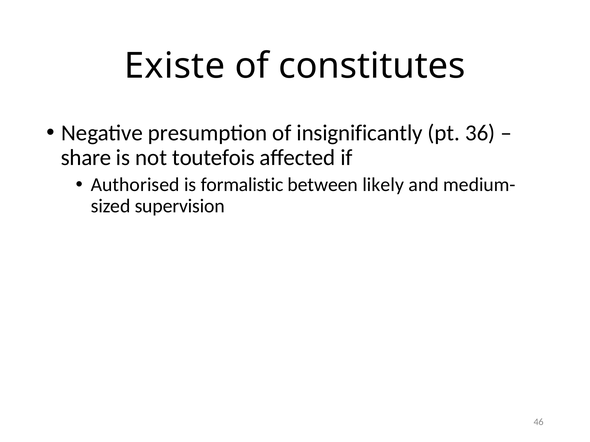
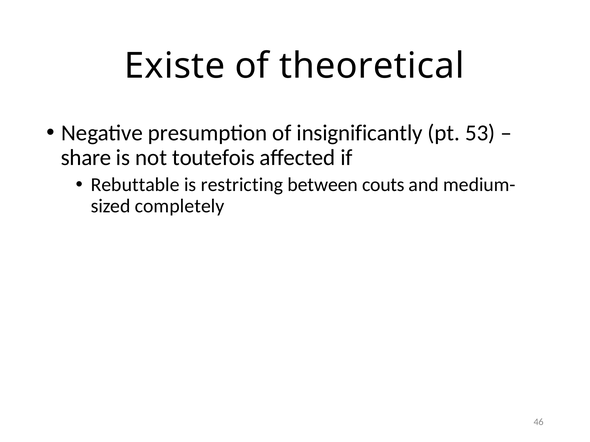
constitutes: constitutes -> theoretical (372, 66)
36: 36 -> 53 (480, 133)
Authorised: Authorised -> Rebuttable (135, 185)
formalistic: formalistic -> restricting (242, 185)
likely: likely -> couts (383, 185)
supervision: supervision -> completely (180, 206)
